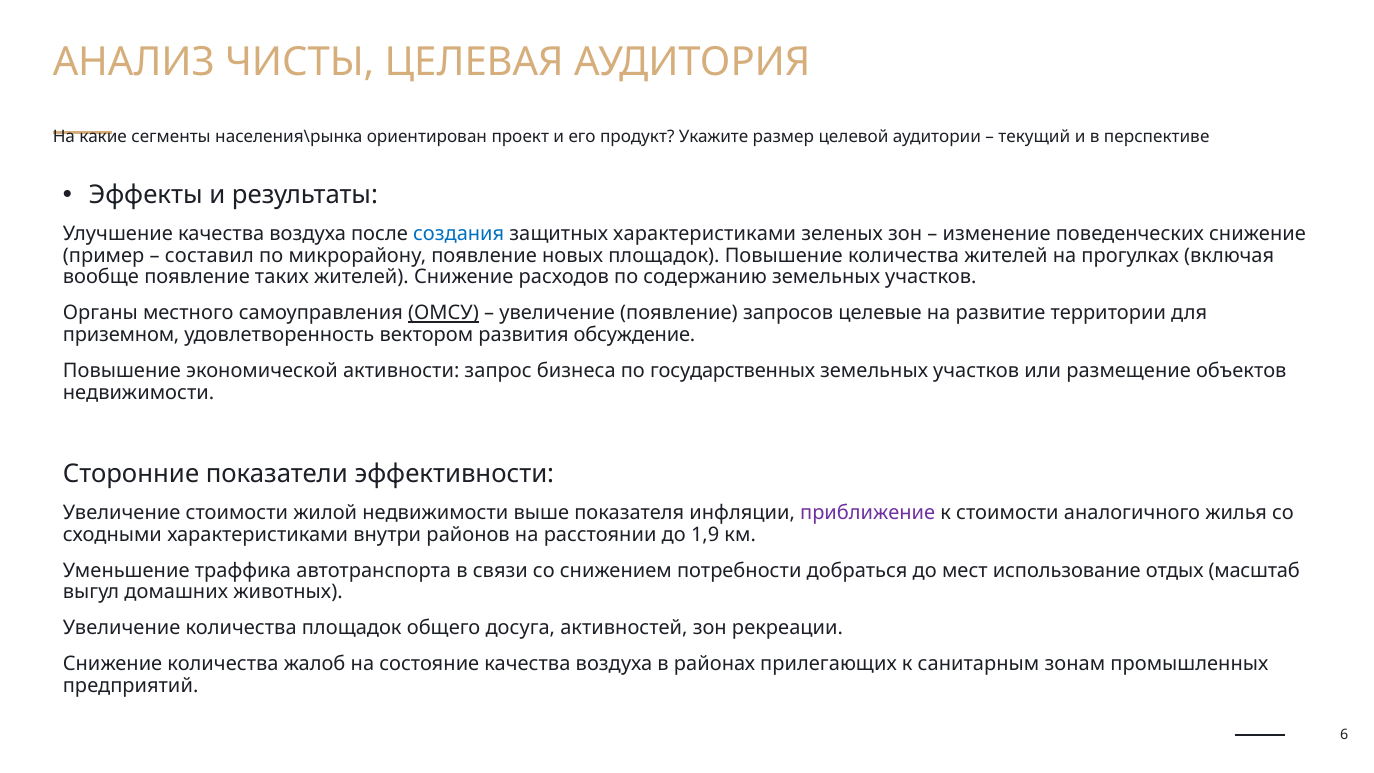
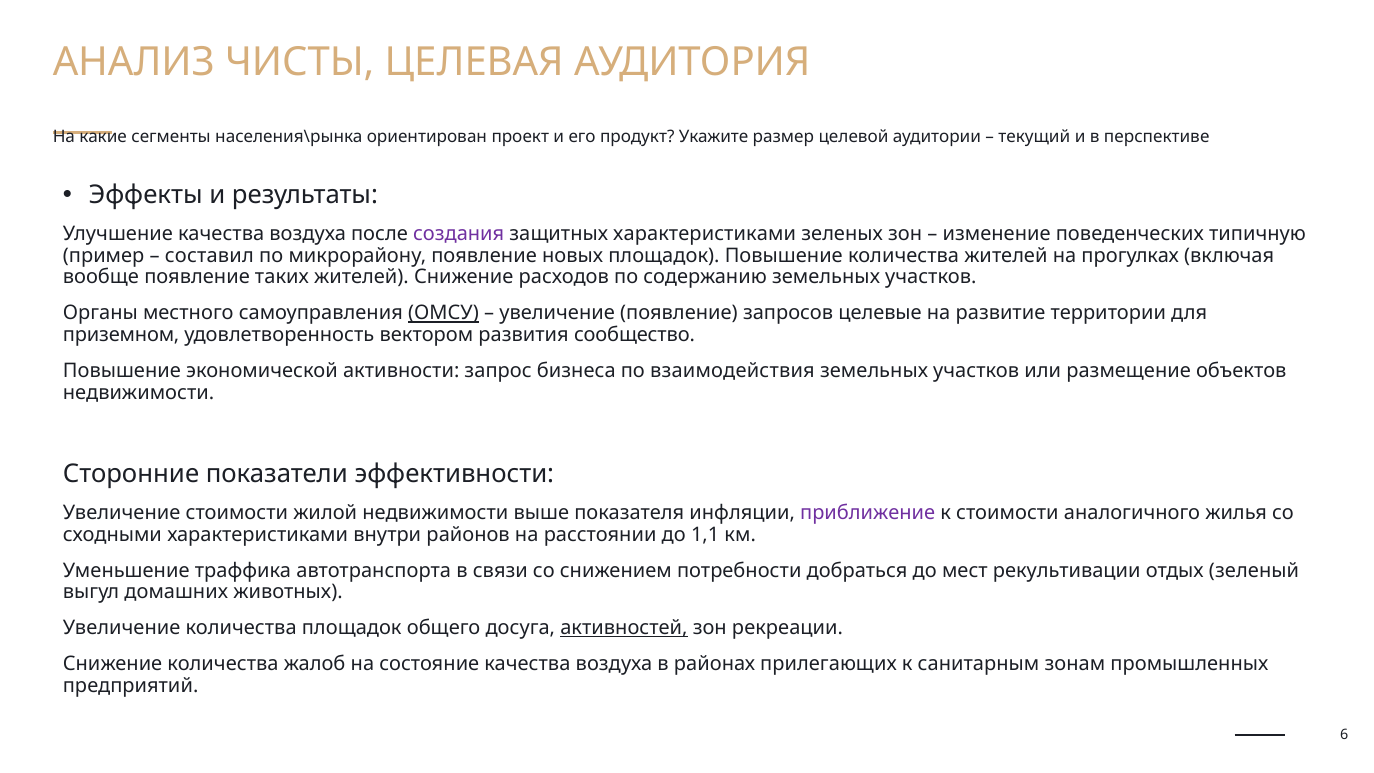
создания colour: blue -> purple (459, 234)
поведенческих снижение: снижение -> типичную (1257, 234)
обсуждение: обсуждение -> сообщество (634, 335)
государственных: государственных -> взаимодействия (732, 371)
1,9: 1,9 -> 1,1 (705, 535)
использование: использование -> рекультивации (1067, 571)
масштаб: масштаб -> зеленый (1254, 571)
активностей underline: none -> present (624, 628)
